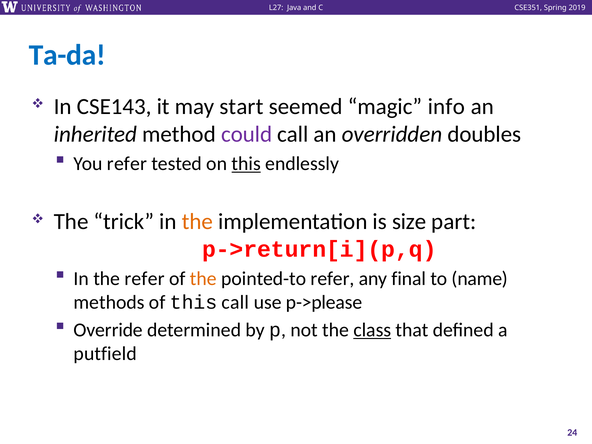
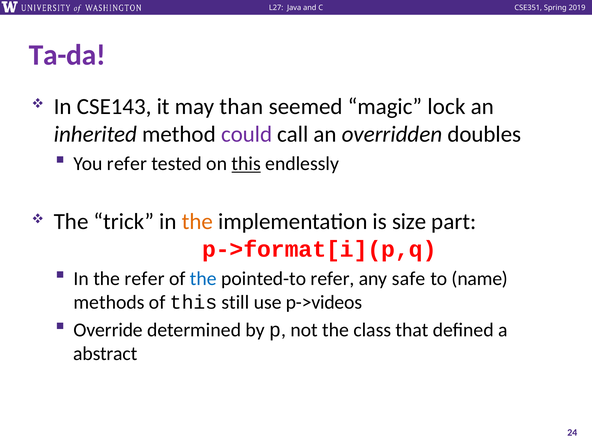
Ta-da colour: blue -> purple (67, 55)
start: start -> than (241, 107)
info: info -> lock (446, 107)
p->return[i](p,q: p->return[i](p,q -> p->format[i](p,q (319, 249)
the colour: orange -> blue (203, 279)
final: final -> safe (409, 279)
this call: call -> still (235, 302)
p->please: p->please -> p->videos (324, 302)
class underline: present -> none (372, 330)
putfield: putfield -> abstract (105, 354)
